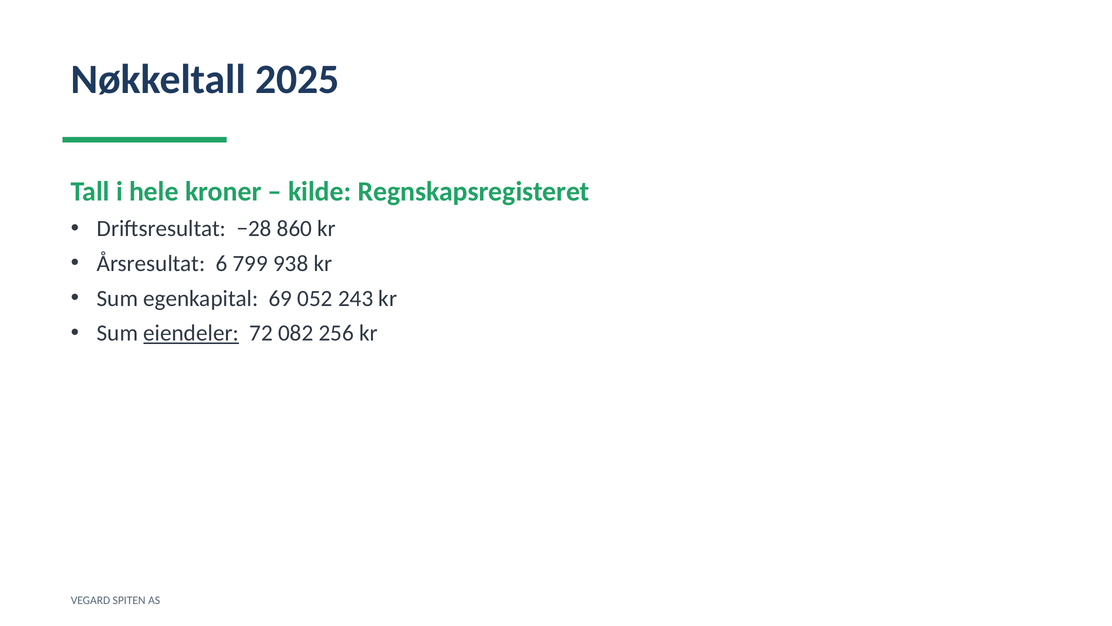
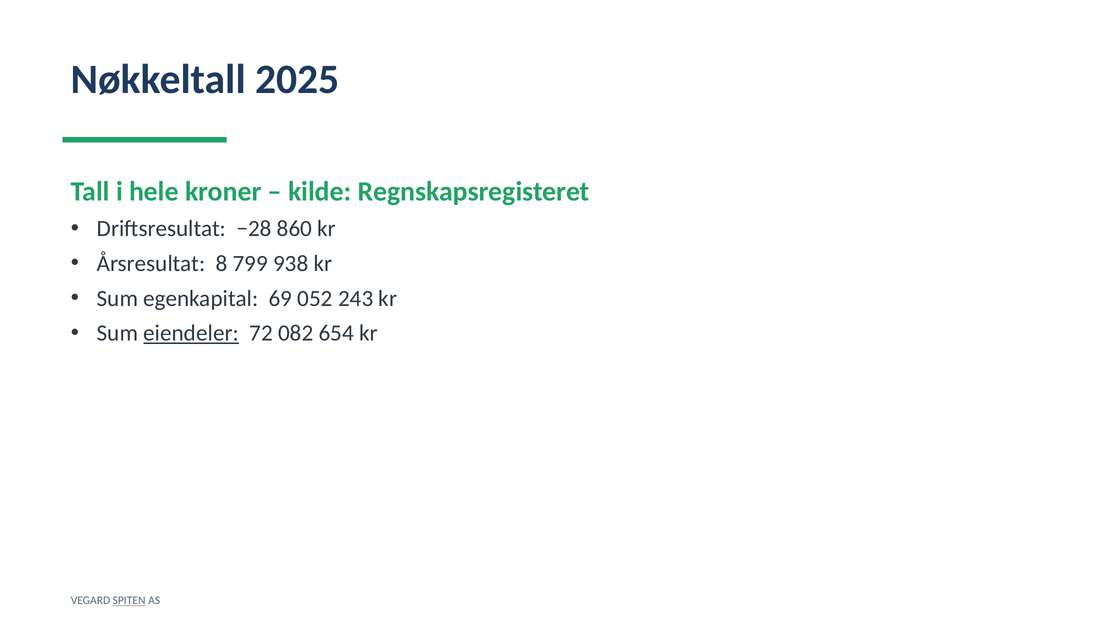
6: 6 -> 8 (222, 263)
256: 256 -> 654 (336, 333)
SPITEN underline: none -> present (129, 600)
